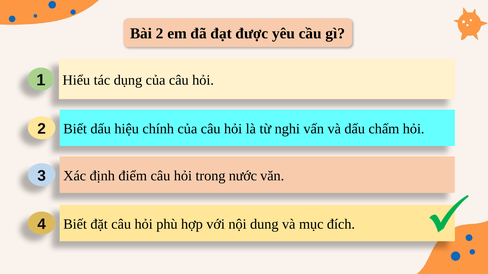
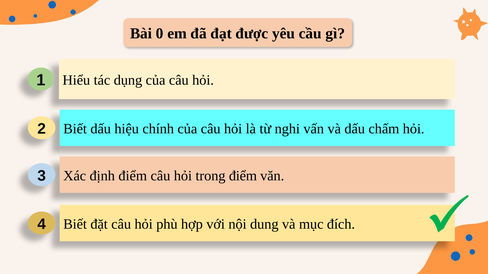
Bài 2: 2 -> 0 (160, 34)
trong nước: nước -> điểm (243, 176)
